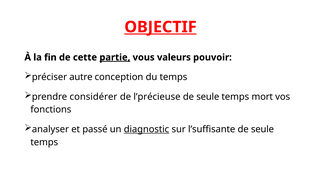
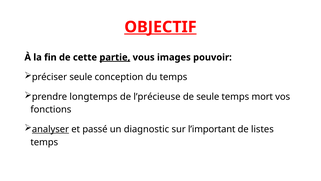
valeurs: valeurs -> images (174, 57)
préciser autre: autre -> seule (81, 77)
considérer: considérer -> longtemps (93, 96)
analyser underline: none -> present (50, 129)
diagnostic underline: present -> none (146, 129)
l’suffisante: l’suffisante -> l’important (212, 129)
seule: seule -> listes (262, 129)
